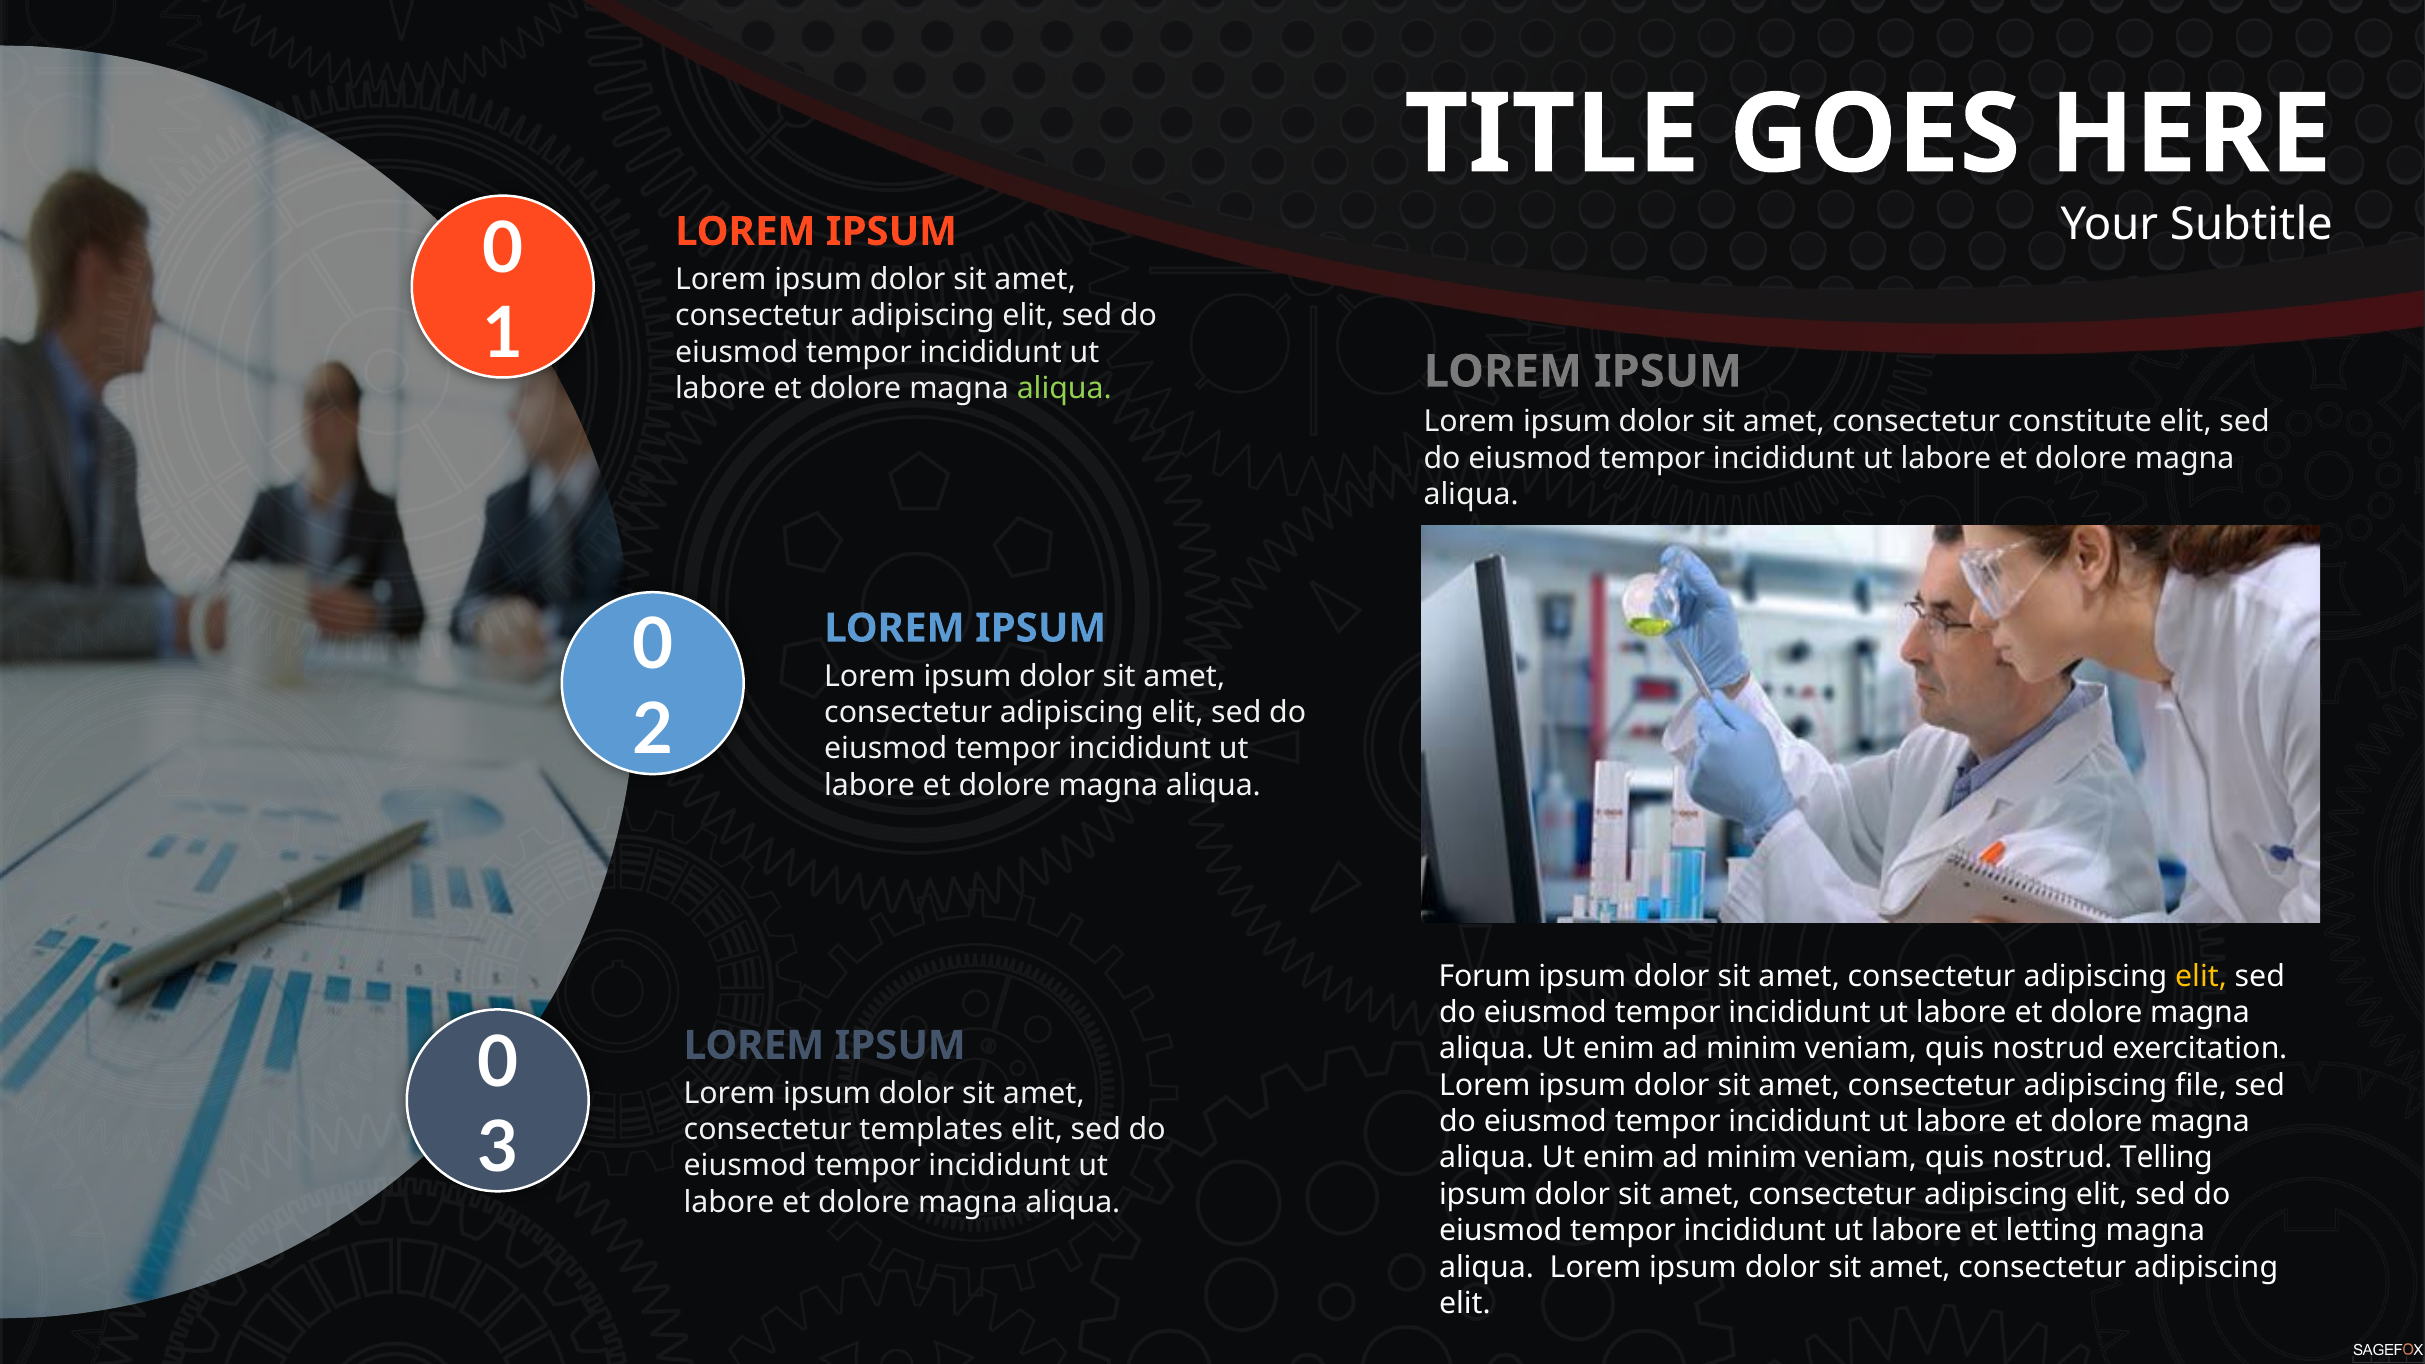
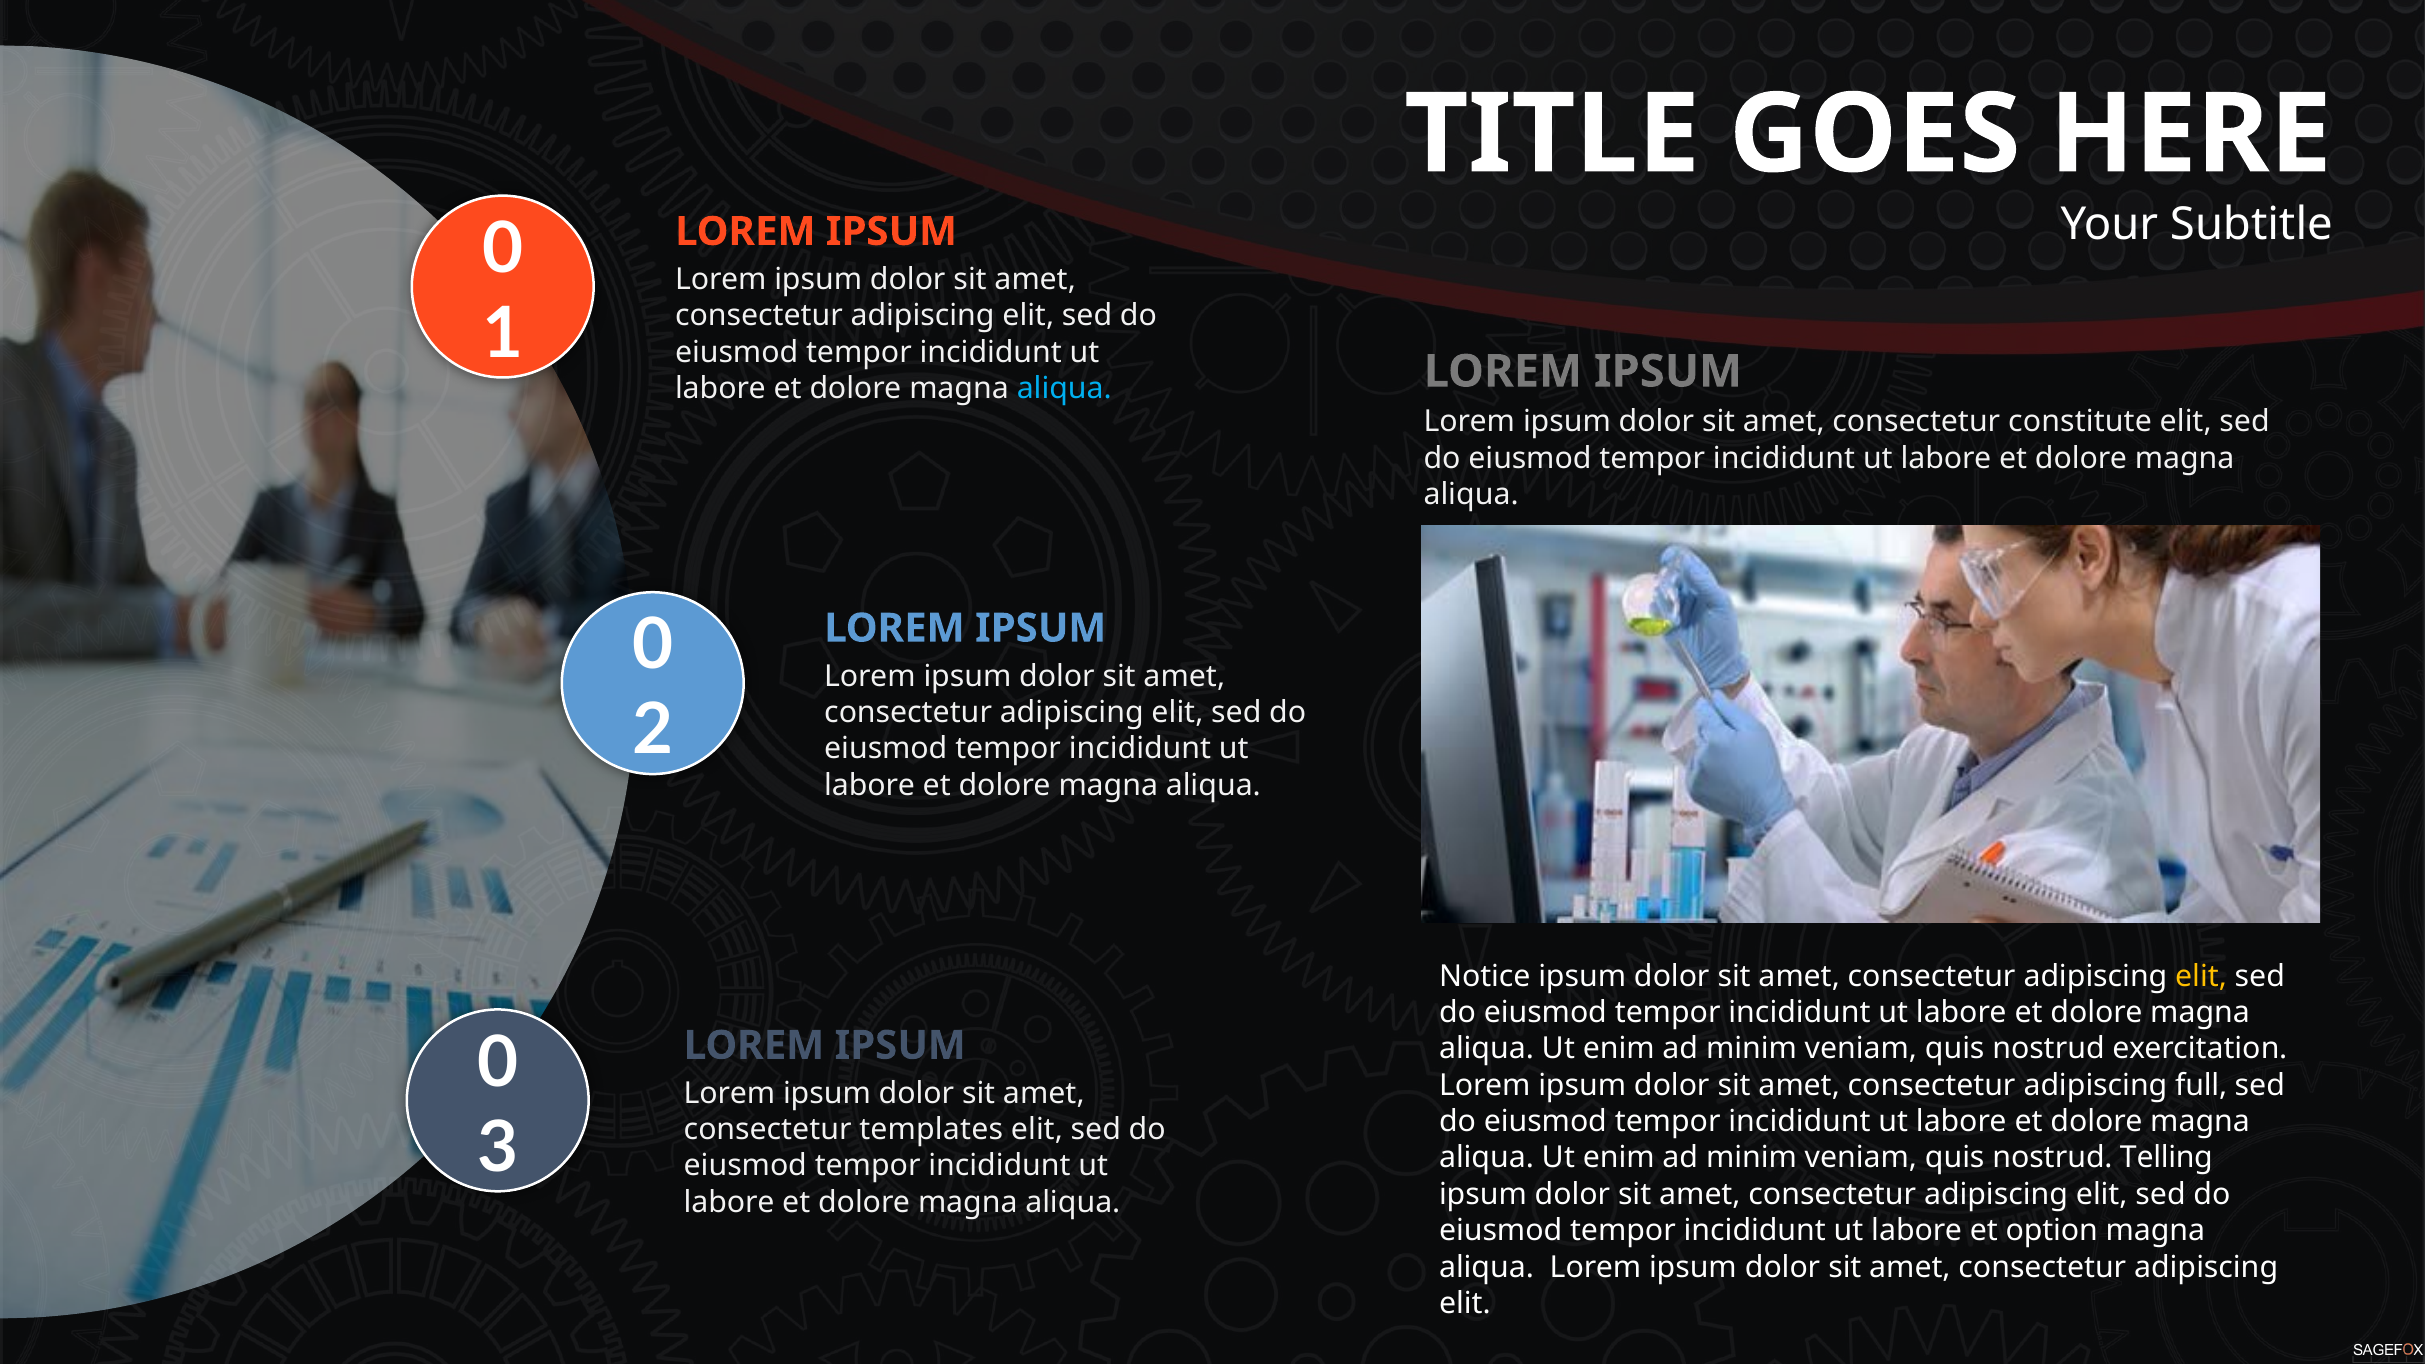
aliqua colour: light green -> light blue (1064, 389)
Forum: Forum -> Notice (1485, 976)
file: file -> full (2201, 1085)
letting: letting -> option (2052, 1231)
